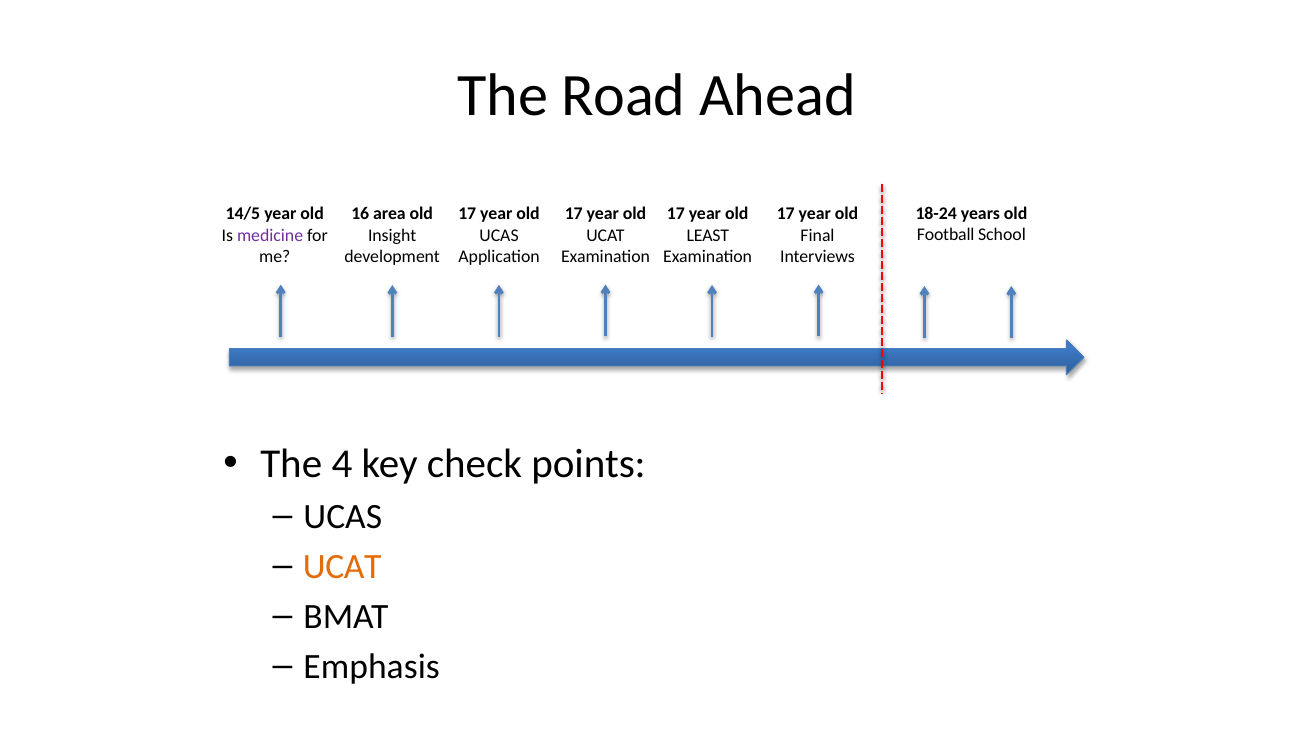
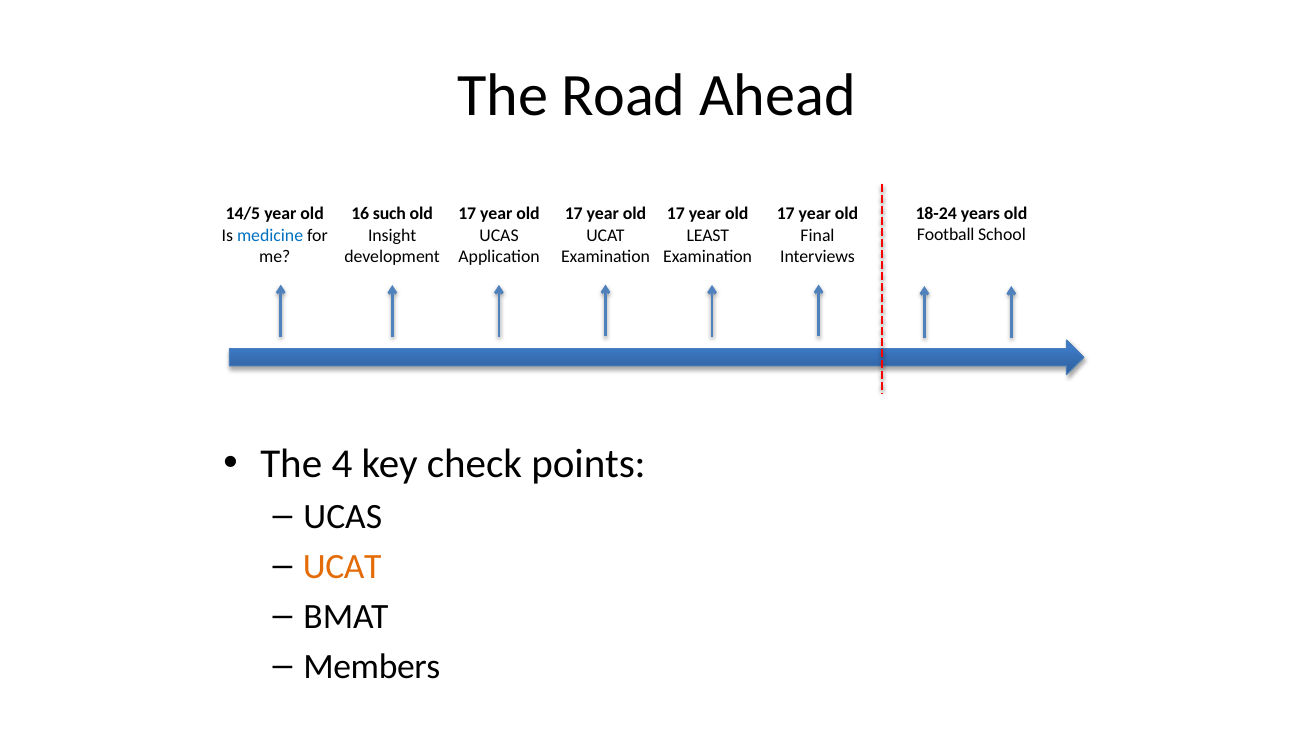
area: area -> such (389, 214)
medicine colour: purple -> blue (270, 235)
Emphasis: Emphasis -> Members (372, 667)
